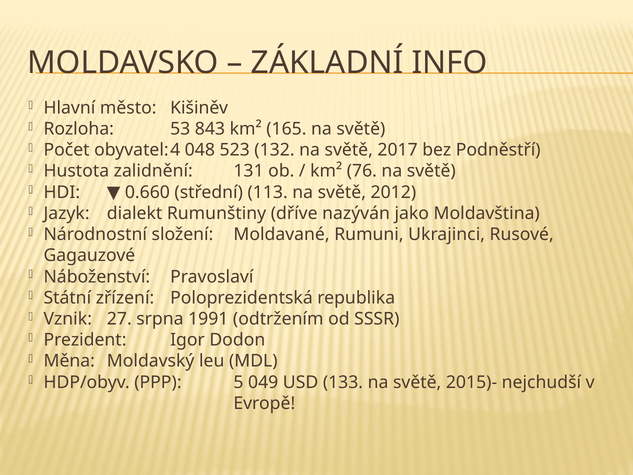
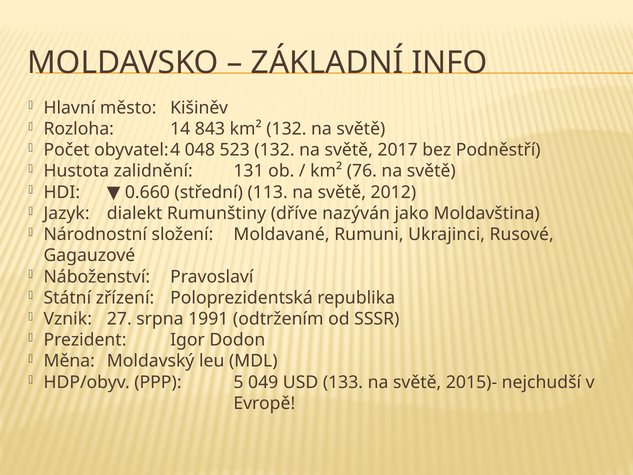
53: 53 -> 14 (180, 129)
km² 165: 165 -> 132 (286, 129)
